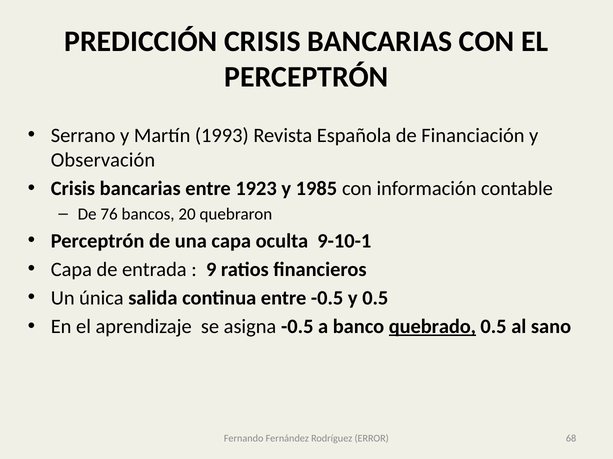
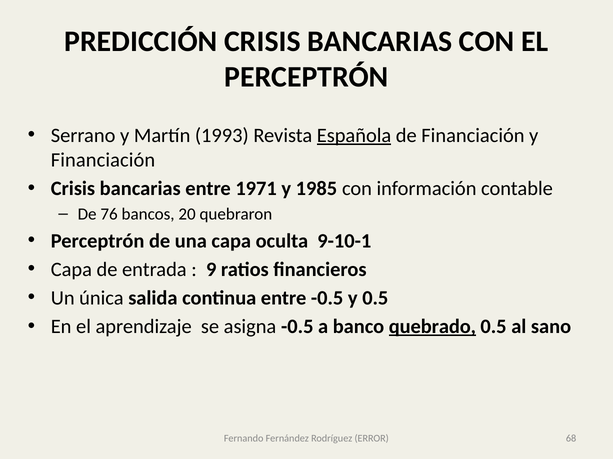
Española underline: none -> present (354, 136)
Observación: Observación -> Financiación (103, 160)
1923: 1923 -> 1971 (256, 189)
